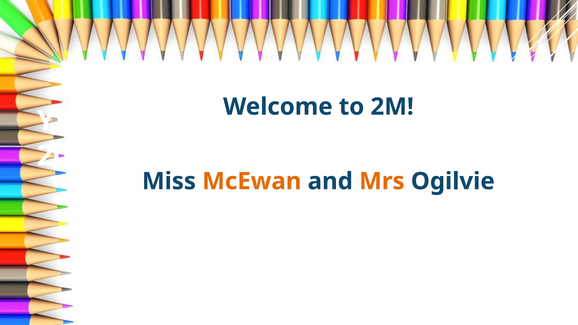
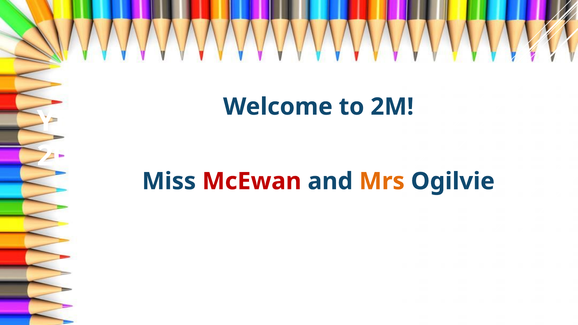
McEwan colour: orange -> red (252, 181)
